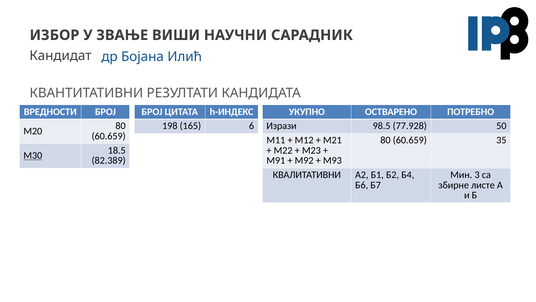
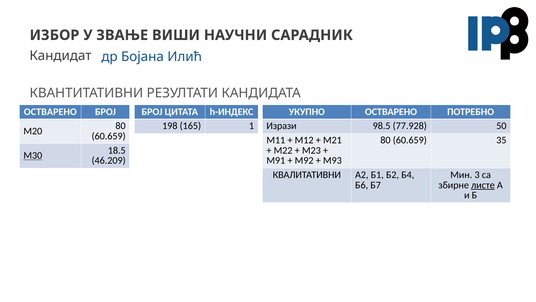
ВРЕДНОСТИ: ВРЕДНОСТИ -> ОСТВАРЕНО (50, 112)
6: 6 -> 1 (251, 126)
82.389: 82.389 -> 46.209 (109, 160)
листе underline: none -> present (483, 185)
